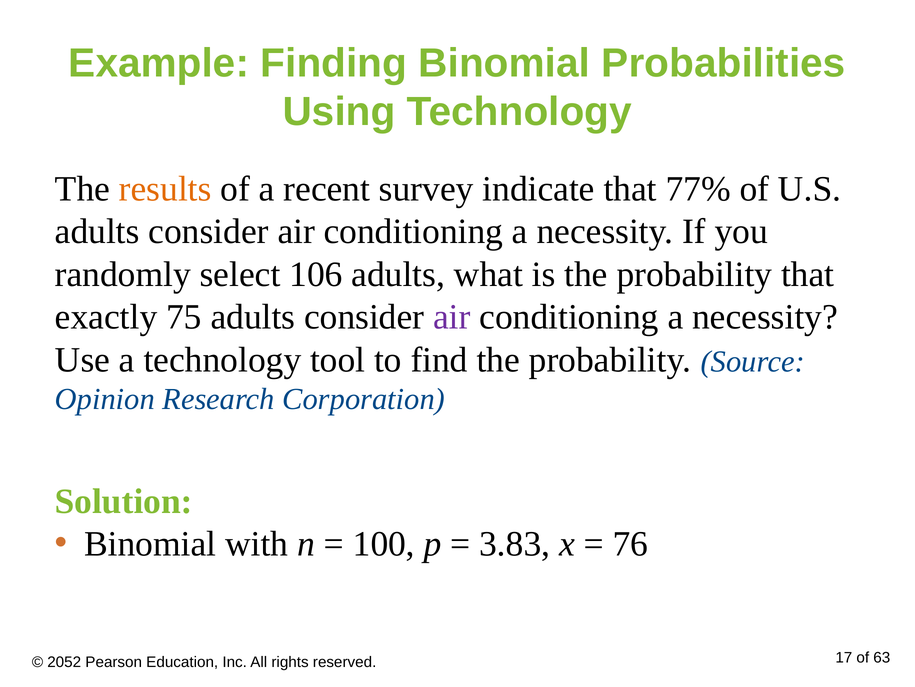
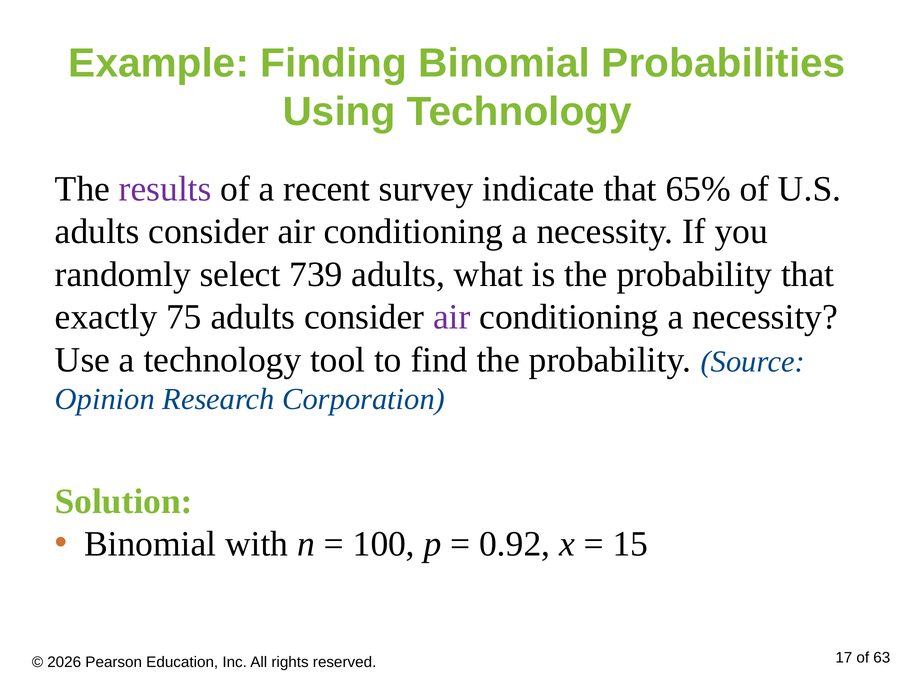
results colour: orange -> purple (165, 189)
77%: 77% -> 65% (698, 189)
106: 106 -> 739 (316, 274)
3.83: 3.83 -> 0.92 (515, 543)
76: 76 -> 15 (630, 543)
2052: 2052 -> 2026 (64, 661)
